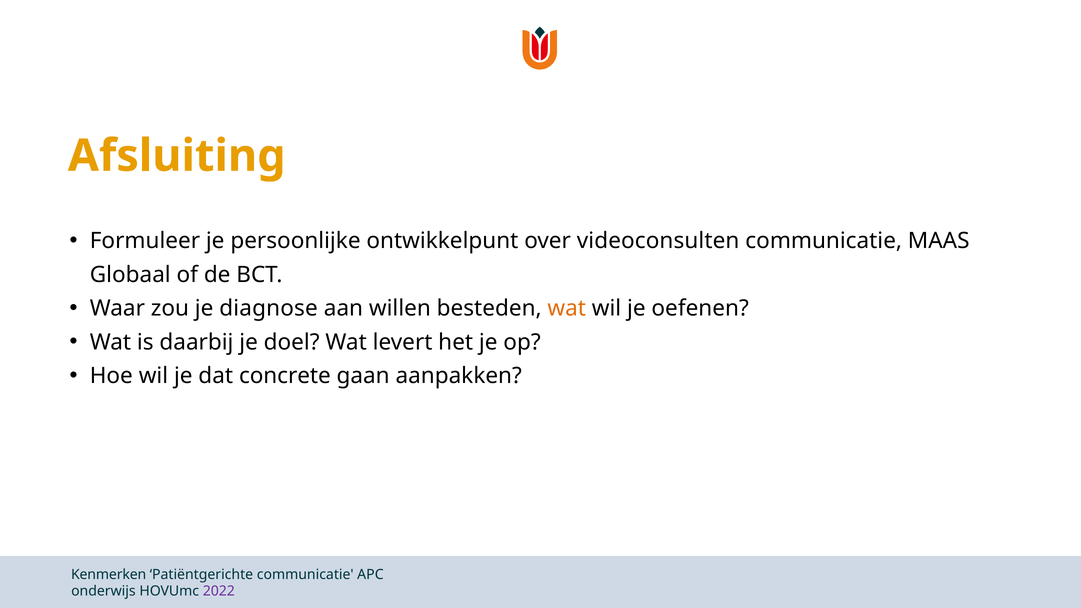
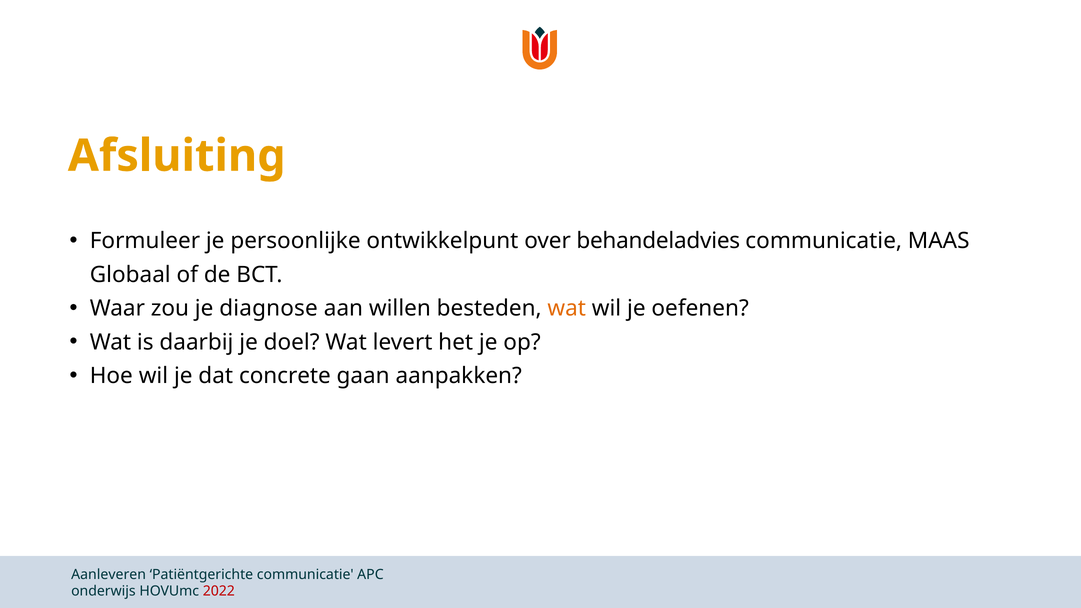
videoconsulten: videoconsulten -> behandeladvies (658, 241)
Kenmerken: Kenmerken -> Aanleveren (109, 575)
2022 colour: purple -> red (219, 591)
